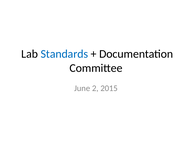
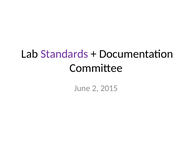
Standards colour: blue -> purple (64, 54)
